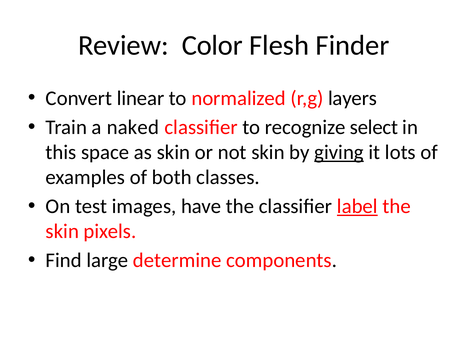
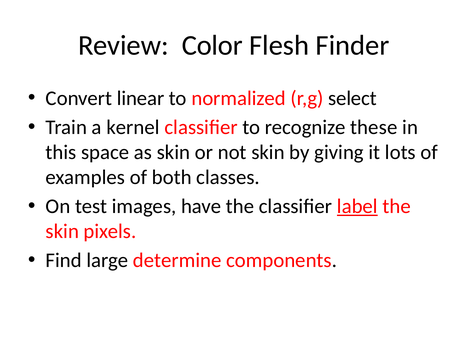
layers: layers -> select (352, 98)
naked: naked -> kernel (133, 127)
select: select -> these (374, 127)
giving underline: present -> none (339, 152)
